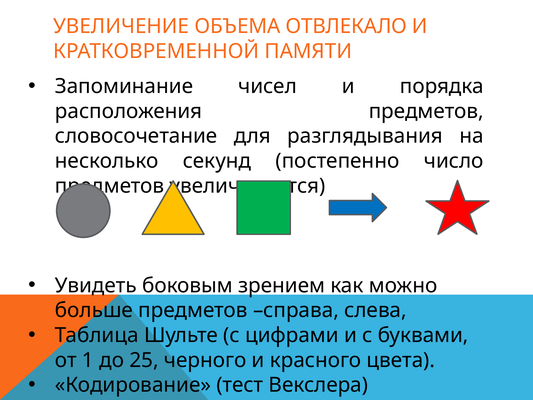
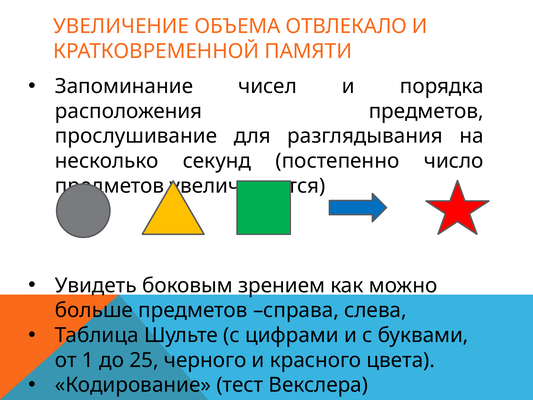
словосочетание: словосочетание -> прослушивание (136, 136)
